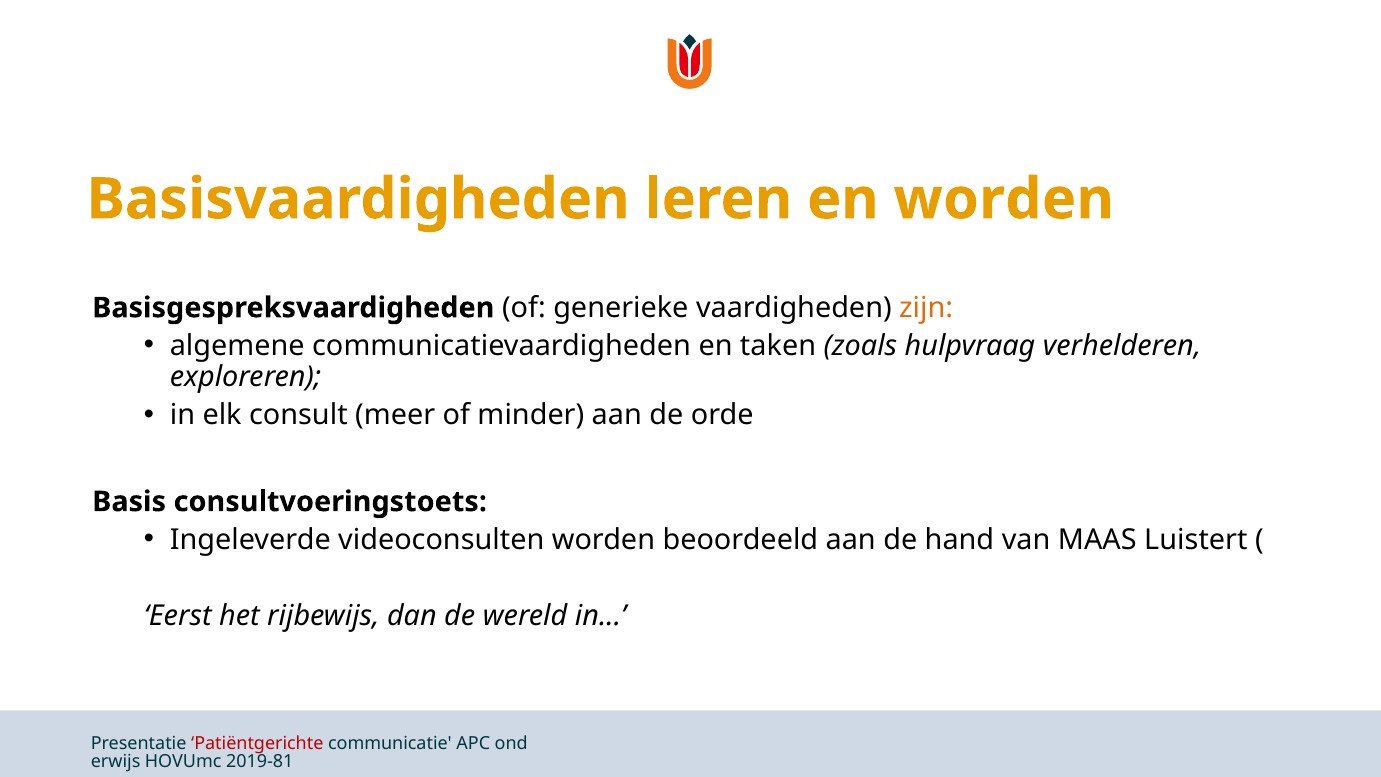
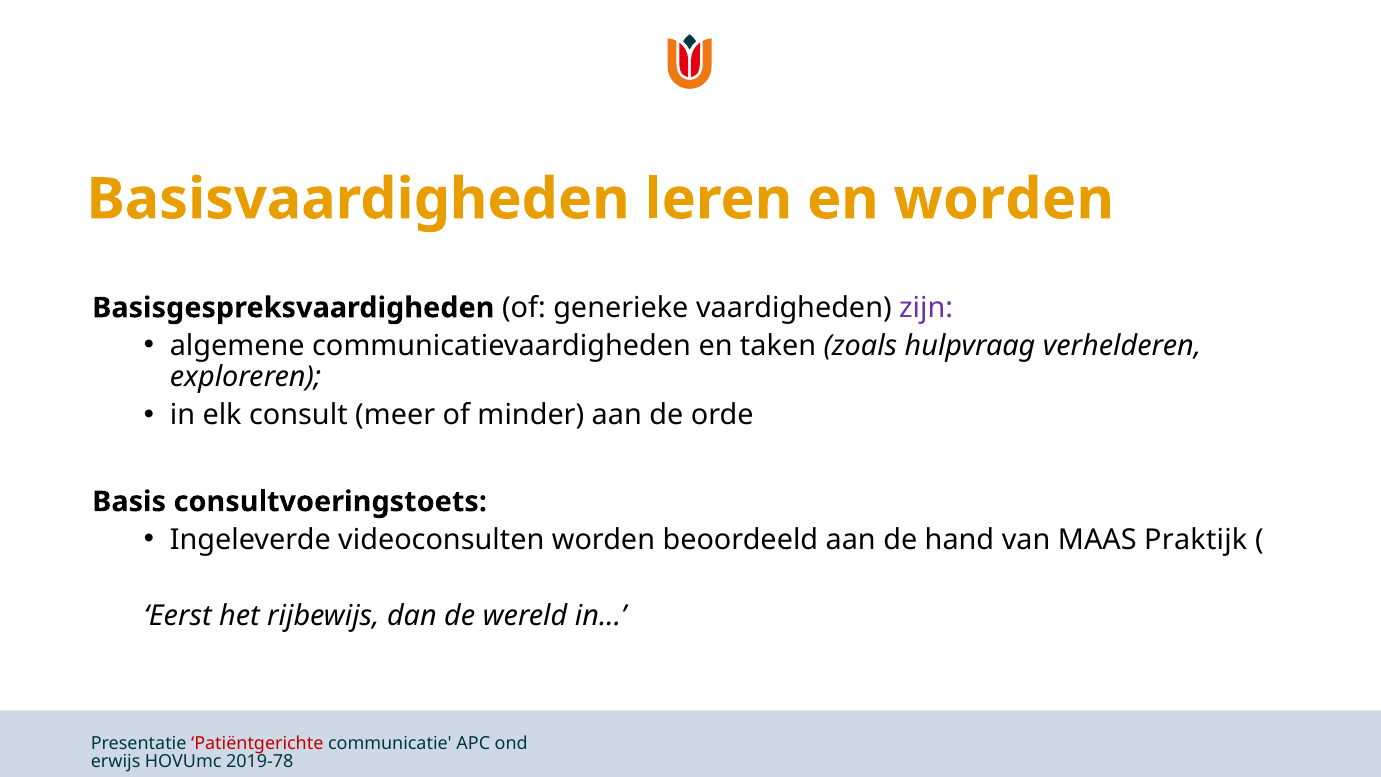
zijn colour: orange -> purple (926, 308)
Luistert: Luistert -> Praktijk (1196, 539)
2019-81: 2019-81 -> 2019-78 (260, 761)
